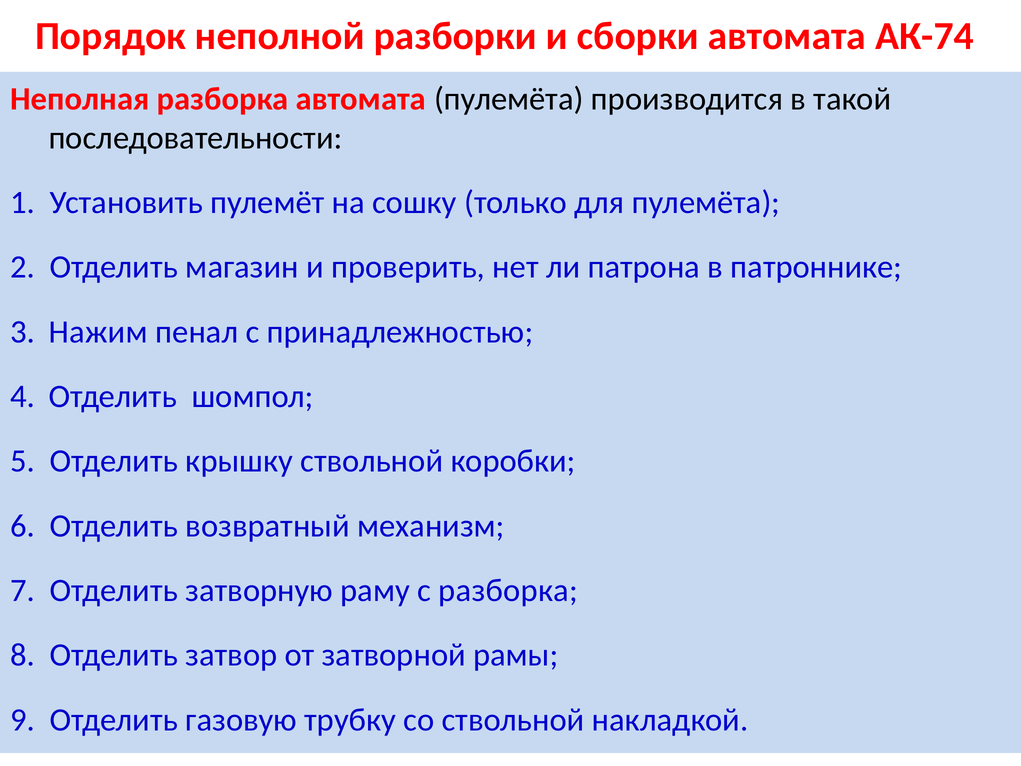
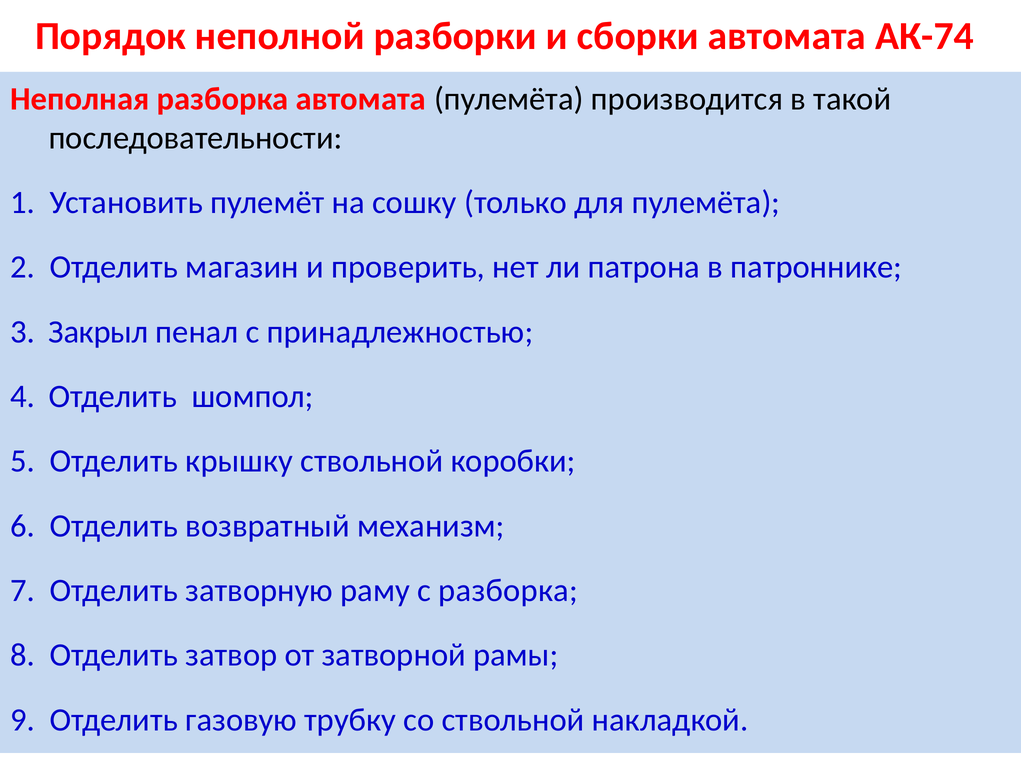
Нажим: Нажим -> Закрыл (98, 332)
